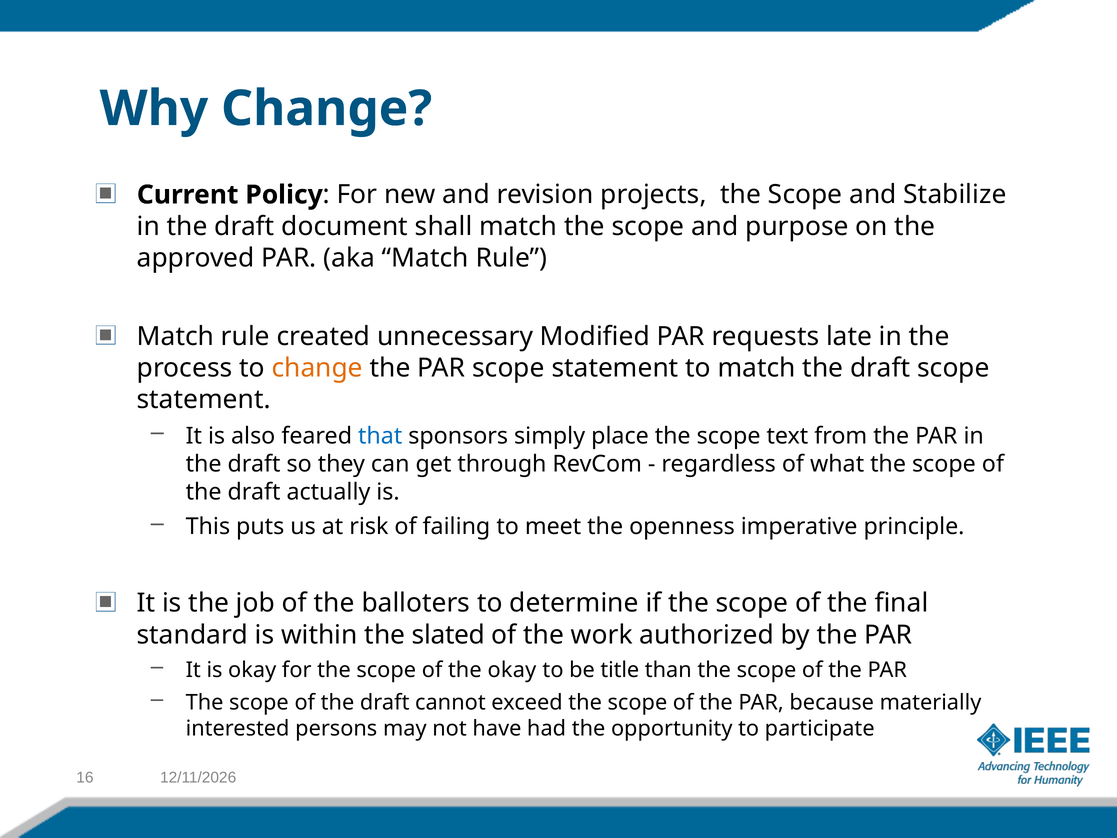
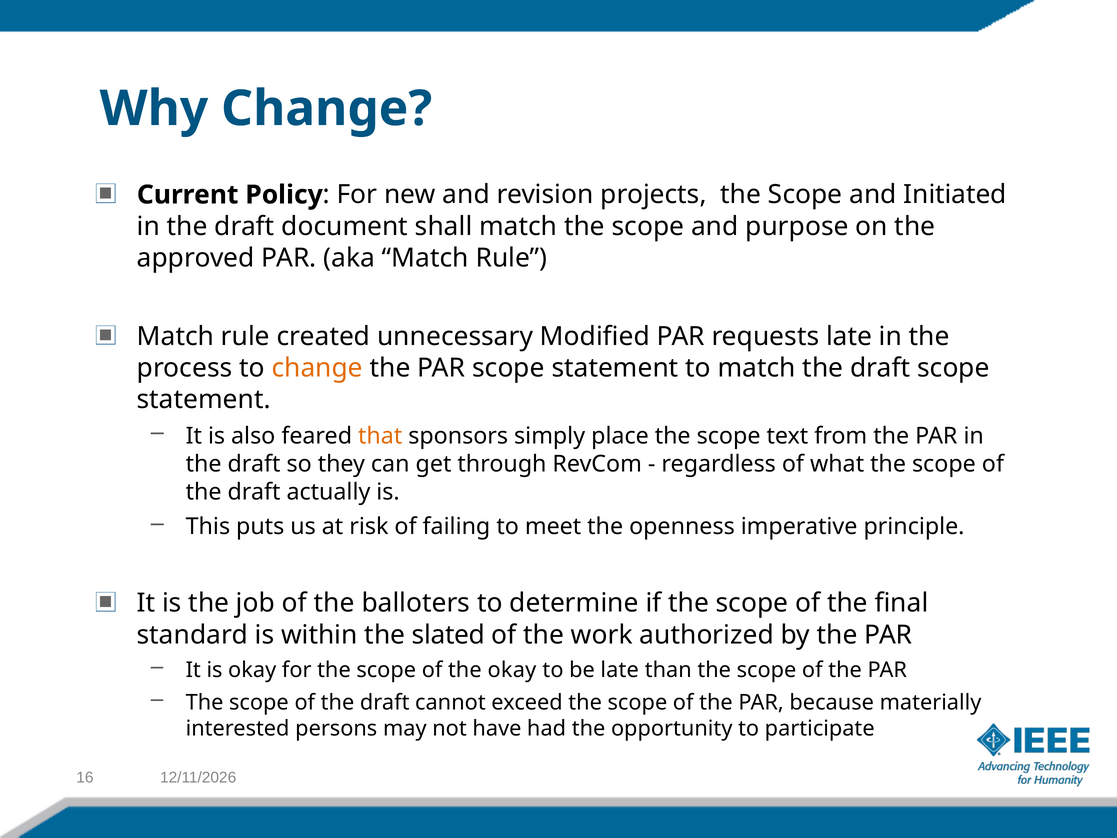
Stabilize: Stabilize -> Initiated (955, 195)
that colour: blue -> orange (380, 436)
be title: title -> late (620, 670)
